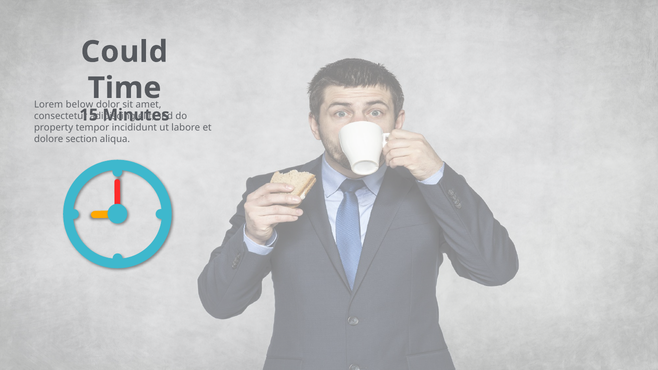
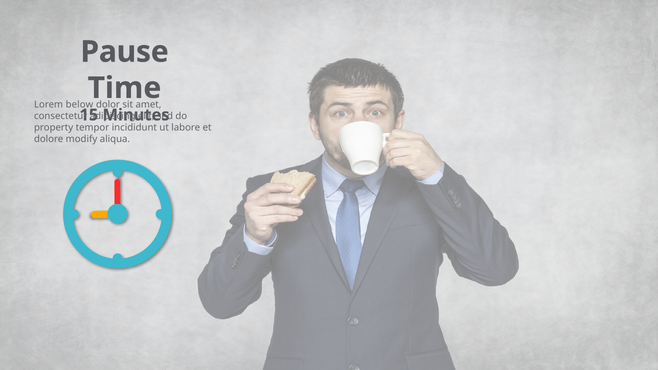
Could: Could -> Pause (125, 52)
section: section -> modify (82, 139)
